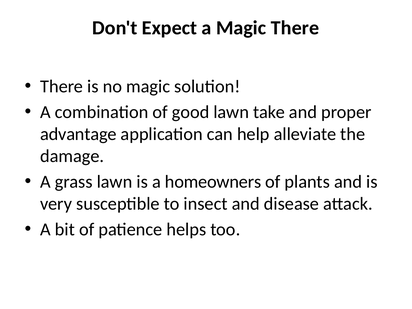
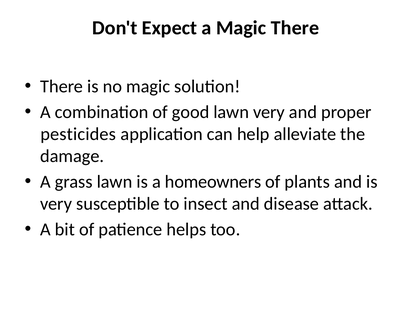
lawn take: take -> very (269, 112)
advantage: advantage -> pesticides (78, 134)
